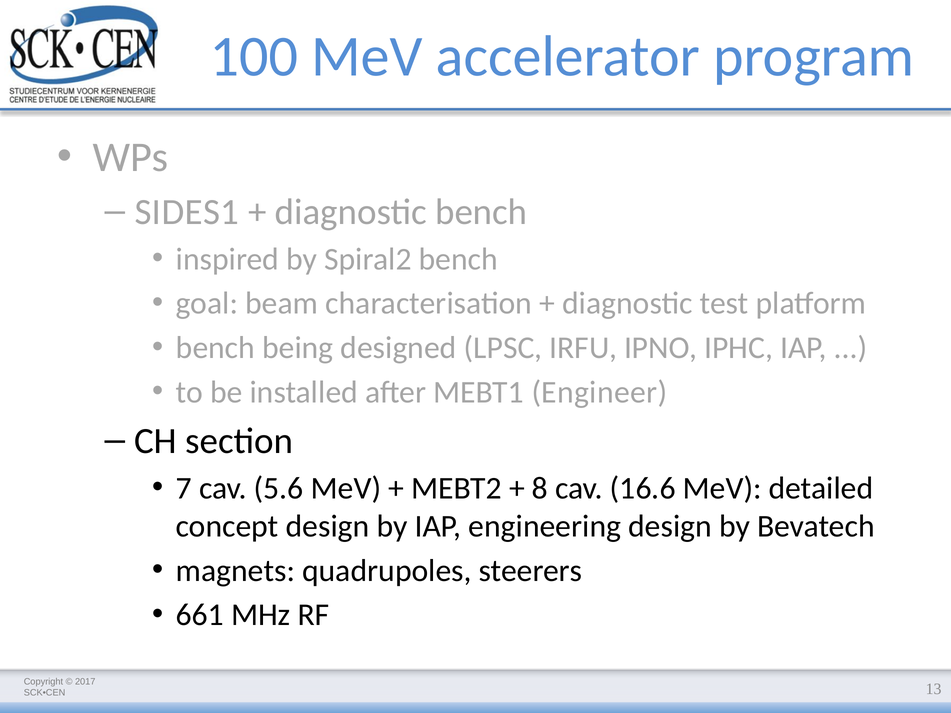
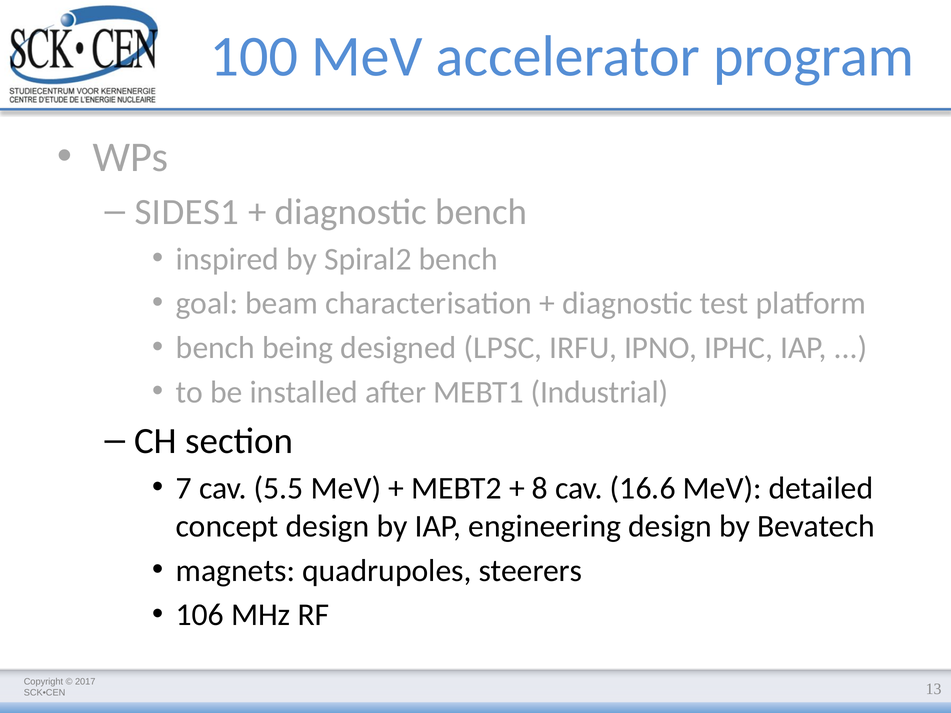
Engineer: Engineer -> Industrial (600, 392)
5.6: 5.6 -> 5.5 (279, 488)
661: 661 -> 106 (200, 615)
